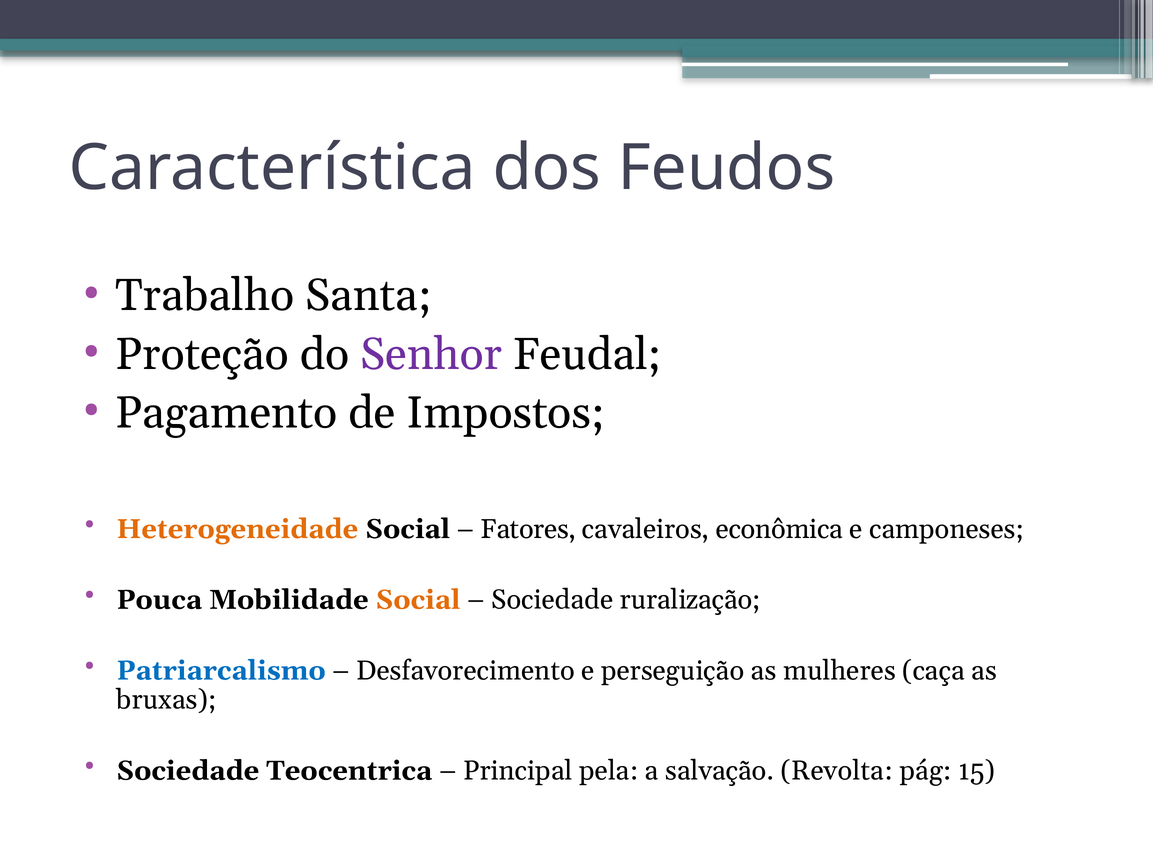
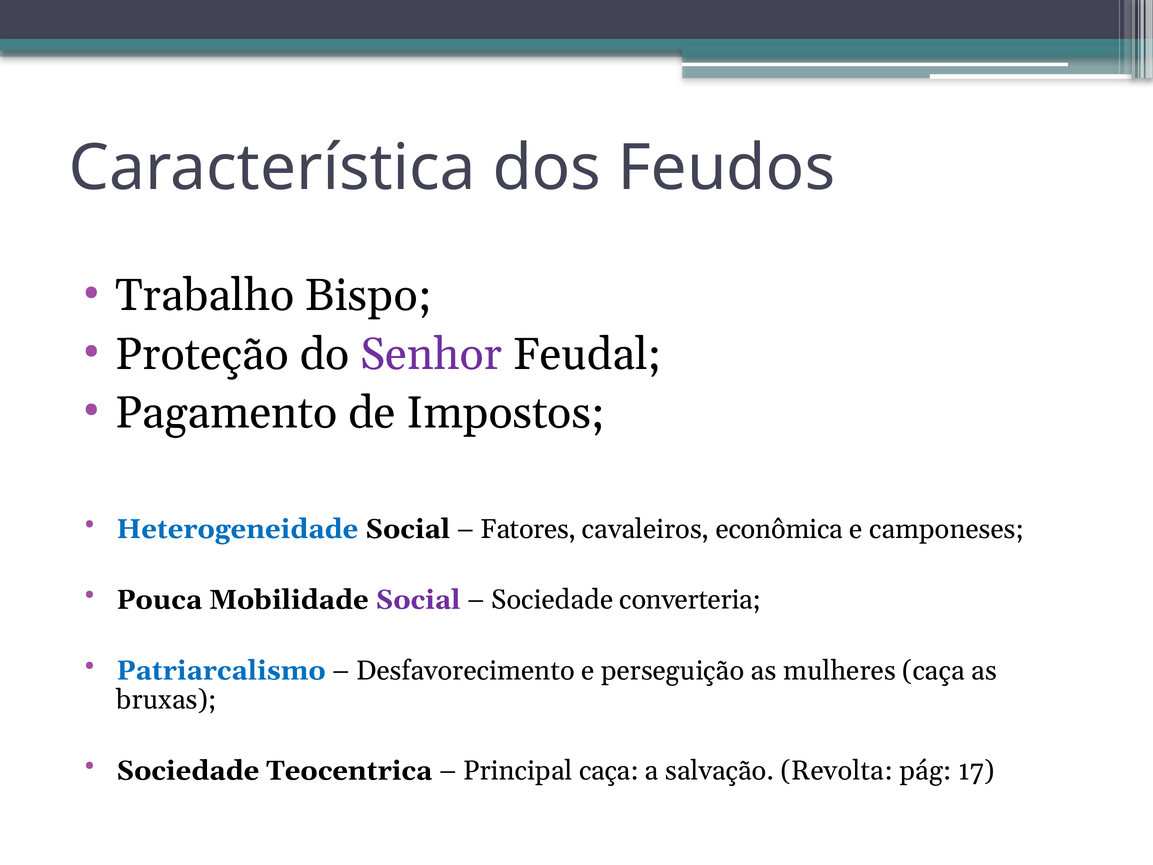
Santa: Santa -> Bispo (369, 296)
Heterogeneidade colour: orange -> blue (237, 529)
Social colour: orange -> purple (418, 600)
ruralização: ruralização -> converteria (690, 600)
Principal pela: pela -> caça (609, 771)
15: 15 -> 17 (977, 771)
